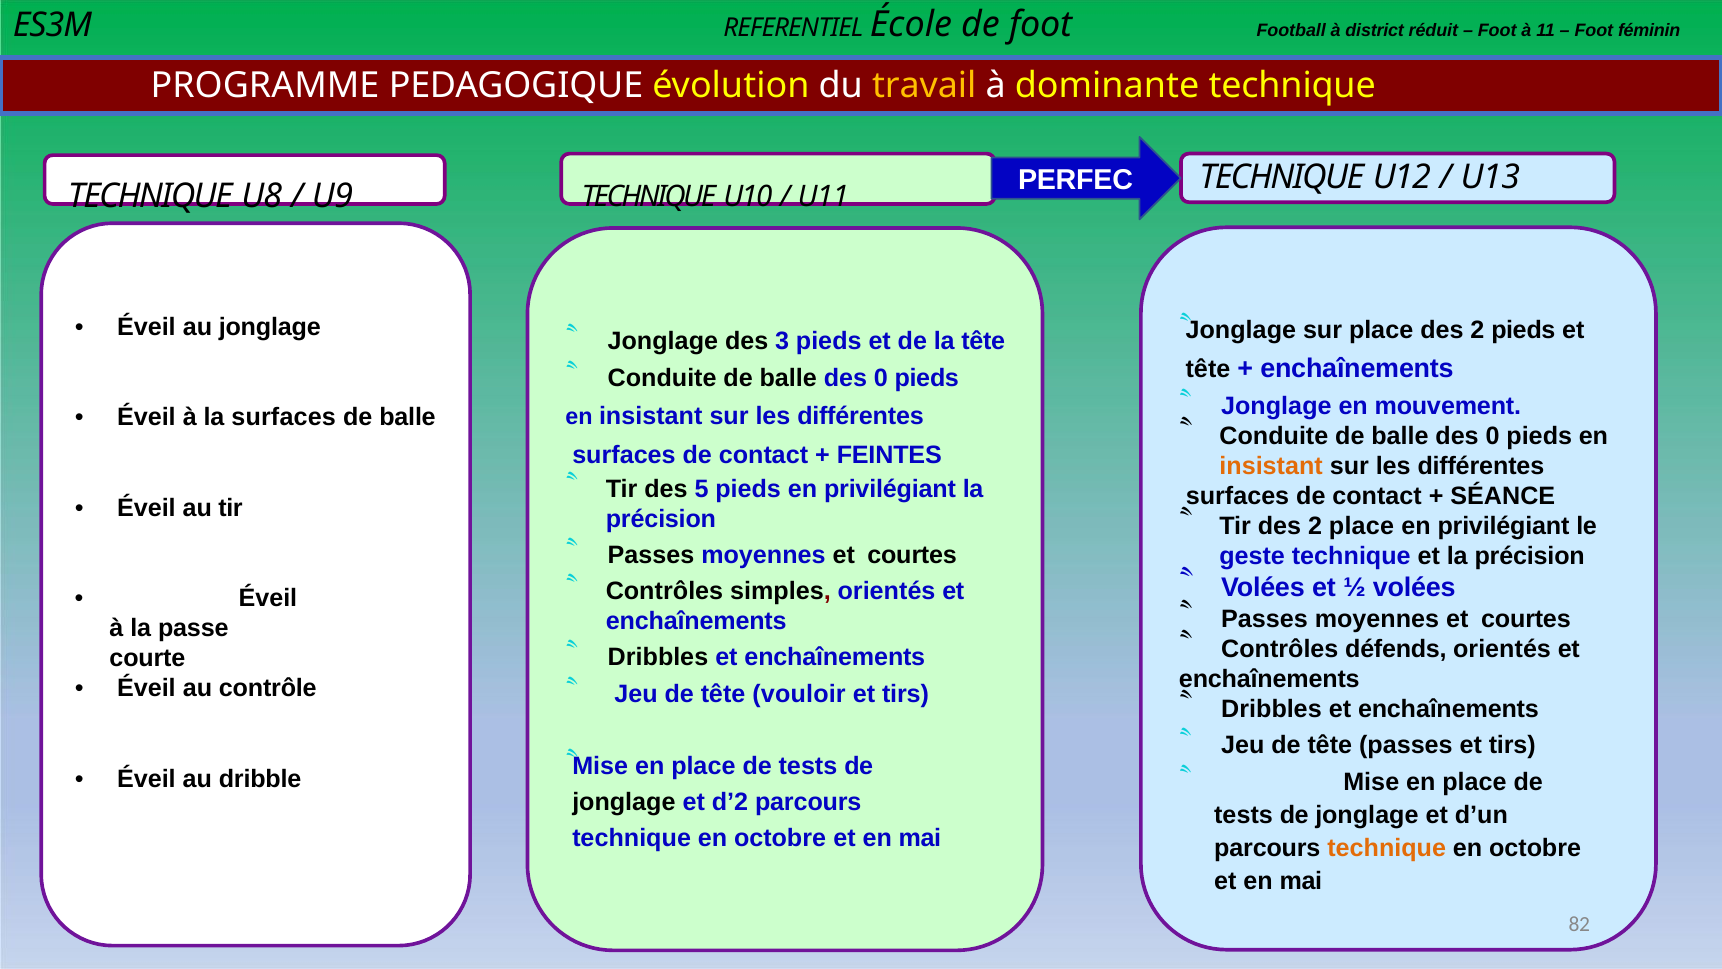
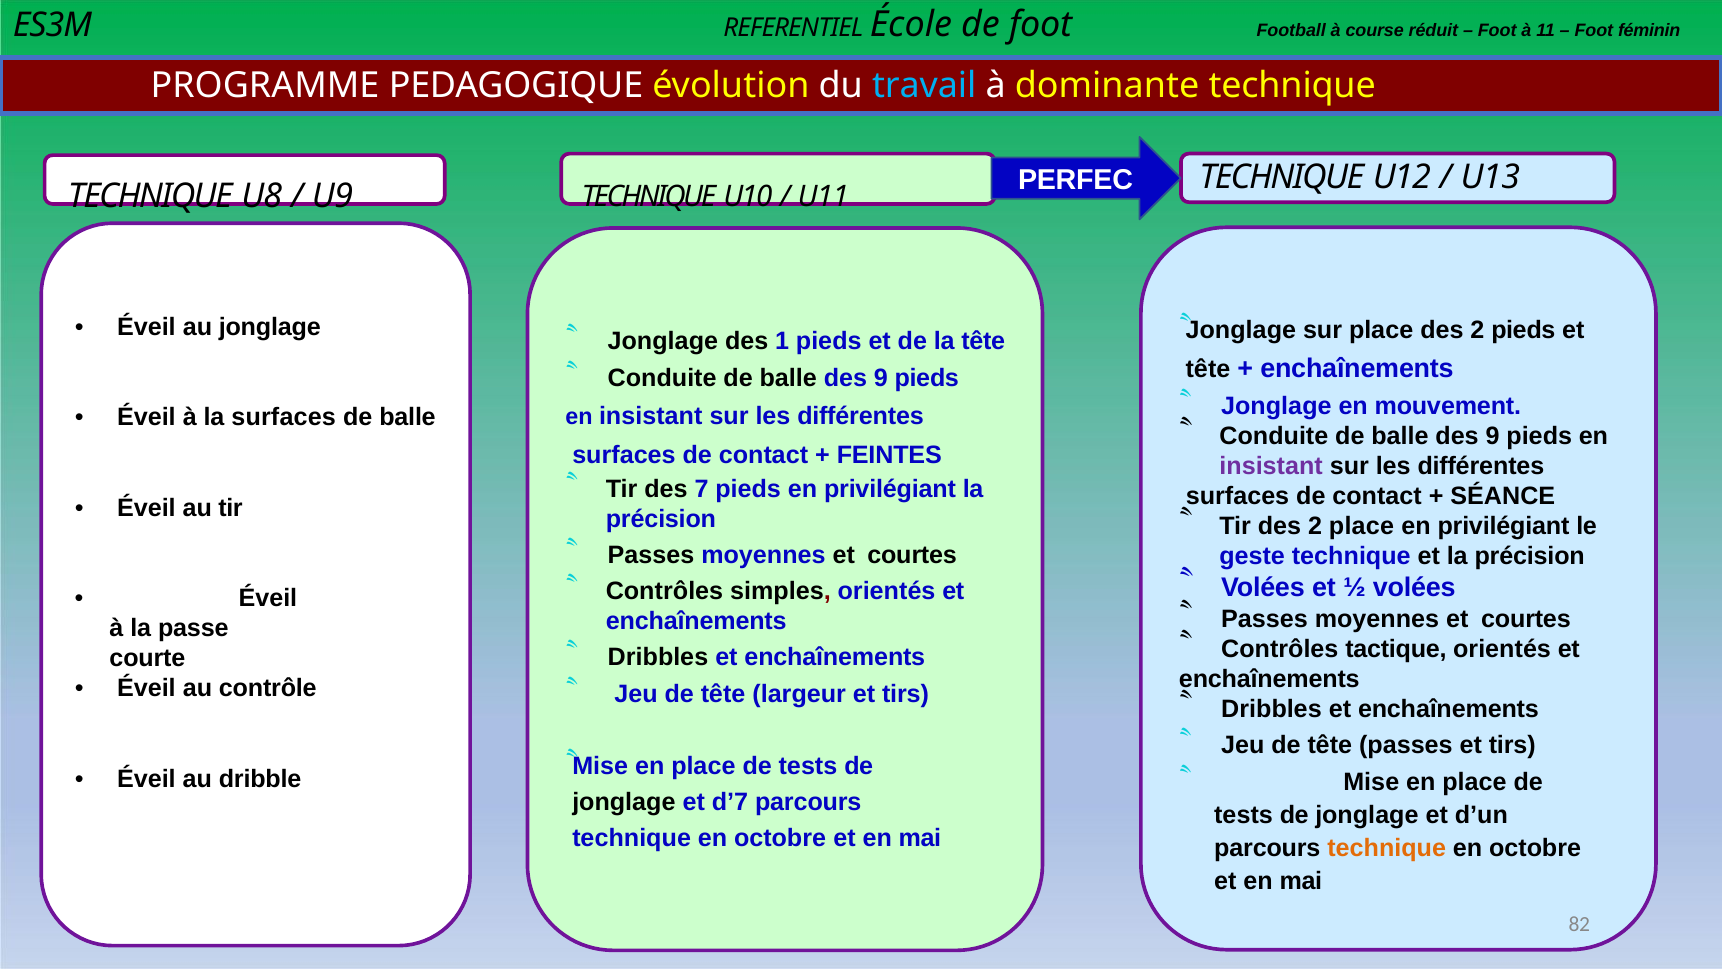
district: district -> course (1375, 31)
travail colour: yellow -> light blue (924, 85)
3: 3 -> 1 (782, 341)
0: 0 -> 9 (881, 378)
0: 0 -> 9 (1493, 436)
insistant colour: orange -> purple (1271, 466)
5: 5 -> 7 (701, 489)
défends: défends -> tactique (1396, 649)
vouloir: vouloir -> largeur (799, 694)
d’2: d’2 -> d’7 (730, 802)
